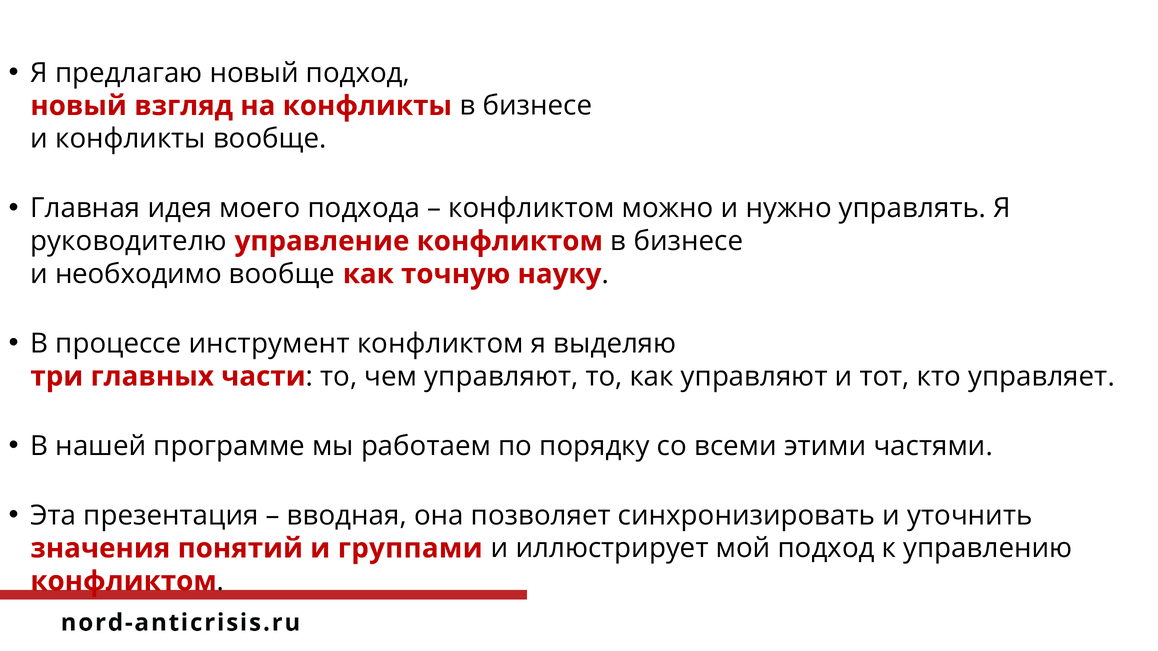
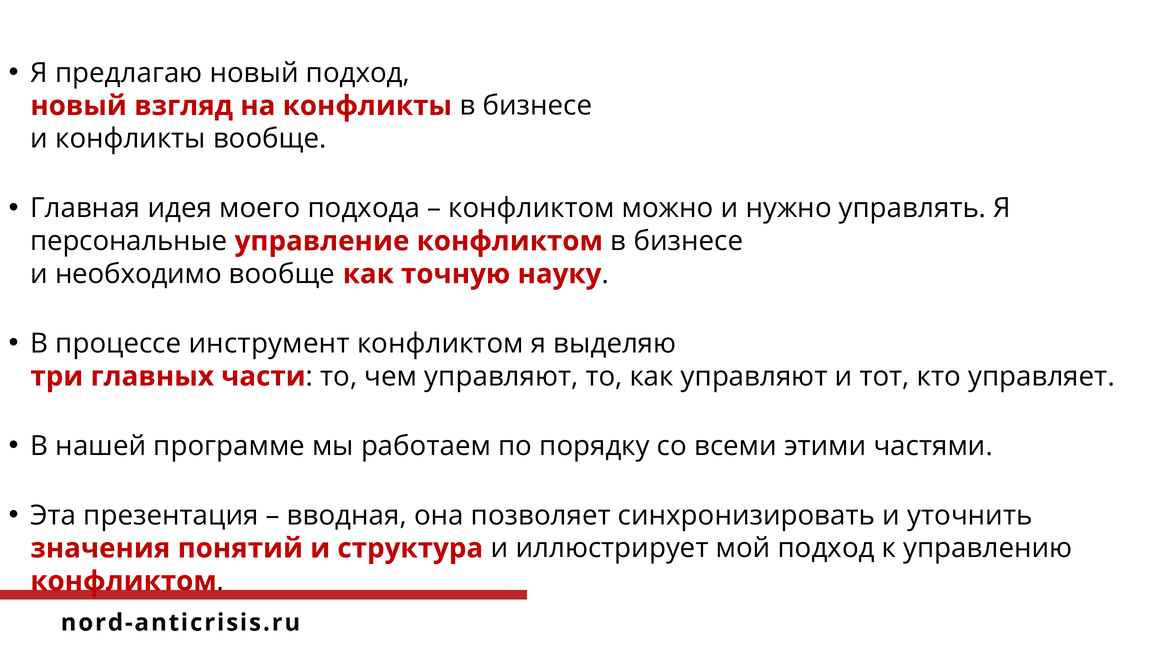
руководителю: руководителю -> персональные (129, 241)
группами: группами -> структура (410, 549)
